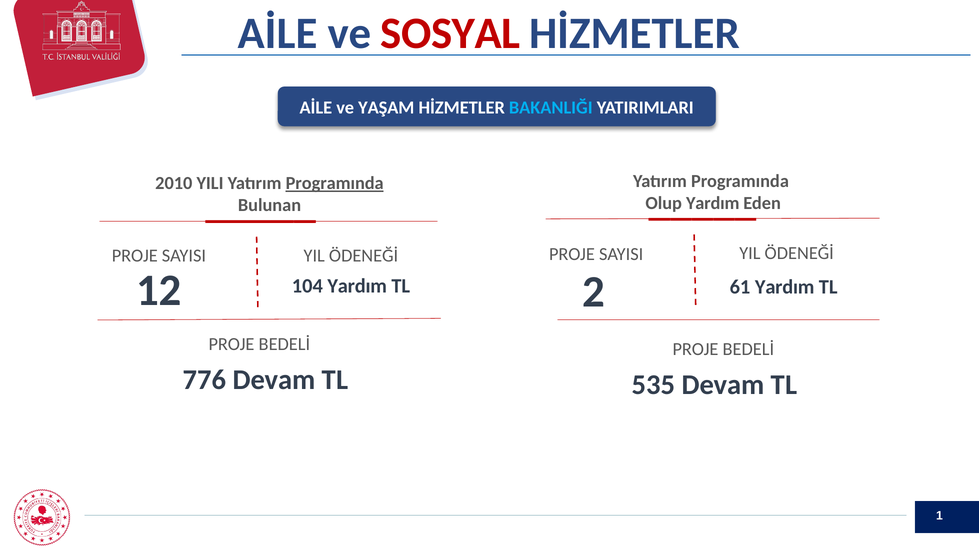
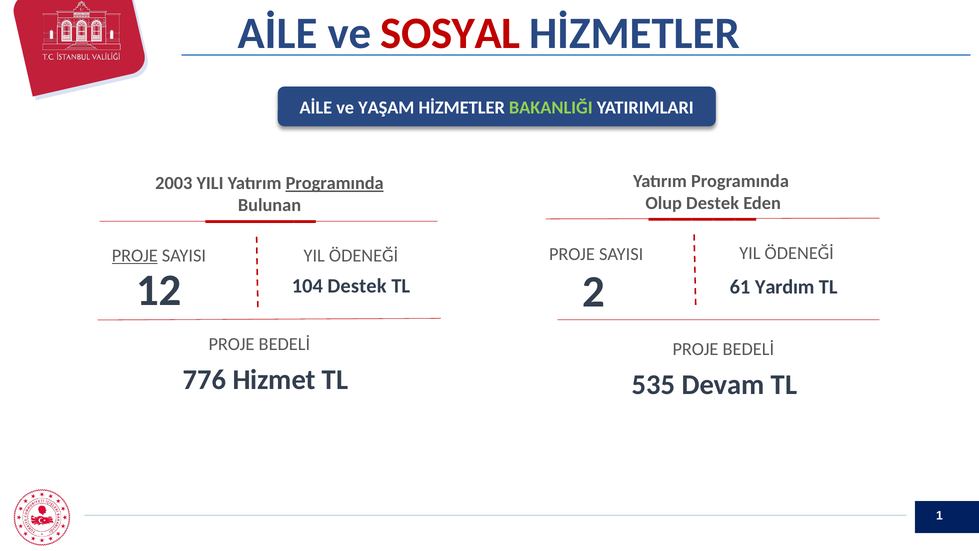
BAKANLIĞI colour: light blue -> light green (551, 108)
2010: 2010 -> 2003 (174, 183)
Olup Yardım: Yardım -> Destek (713, 203)
PROJE underline: none -> present (135, 256)
104 Yardım: Yardım -> Destek (357, 286)
776 Devam: Devam -> Hizmet (274, 380)
